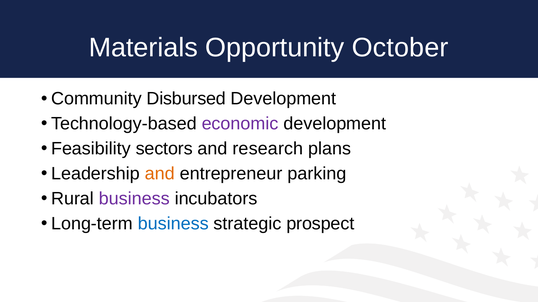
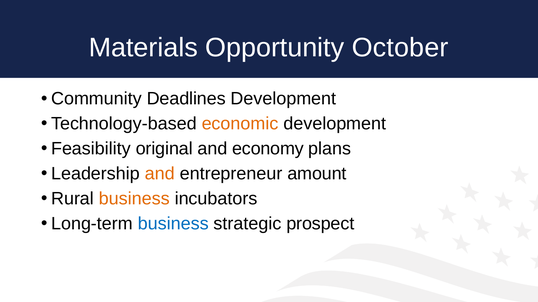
Disbursed: Disbursed -> Deadlines (186, 99)
economic colour: purple -> orange (240, 124)
sectors: sectors -> original (164, 149)
research: research -> economy (268, 149)
parking: parking -> amount (317, 174)
business colour: purple -> orange (134, 199)
